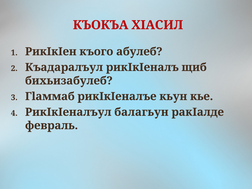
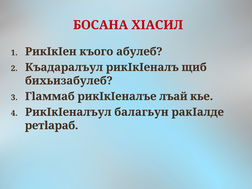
КЪОКЪА: КЪОКЪА -> БОСАНА (101, 25)
кьун: кьун -> лъай (173, 96)
февраль: февраль -> ретlараб (52, 126)
